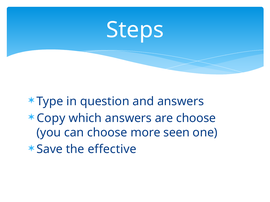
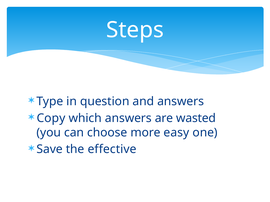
are choose: choose -> wasted (196, 118)
seen: seen -> easy (176, 133)
